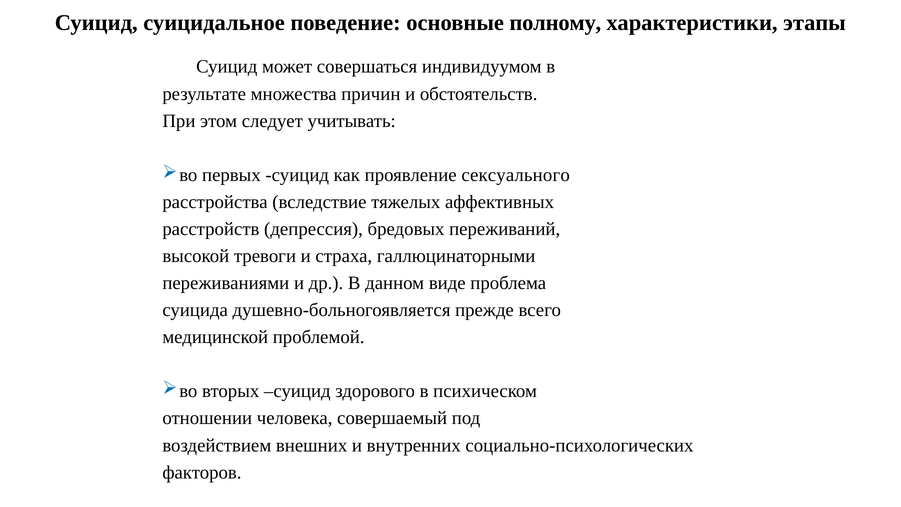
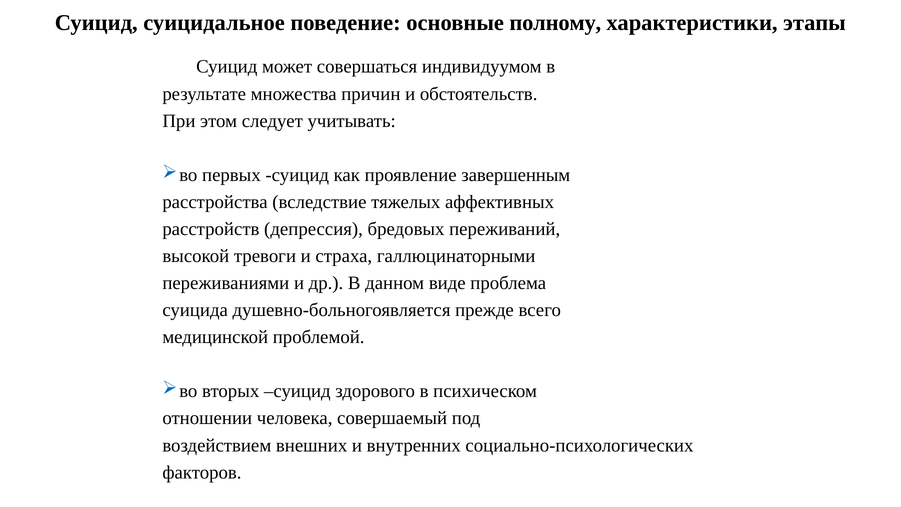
сексуального: сексуального -> завершенным (516, 175)
